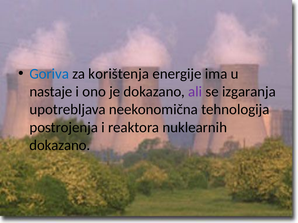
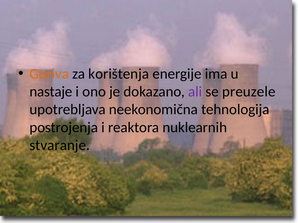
Goriva colour: blue -> orange (49, 74)
izgaranja: izgaranja -> preuzele (249, 92)
dokazano: dokazano -> stvaranje (60, 145)
